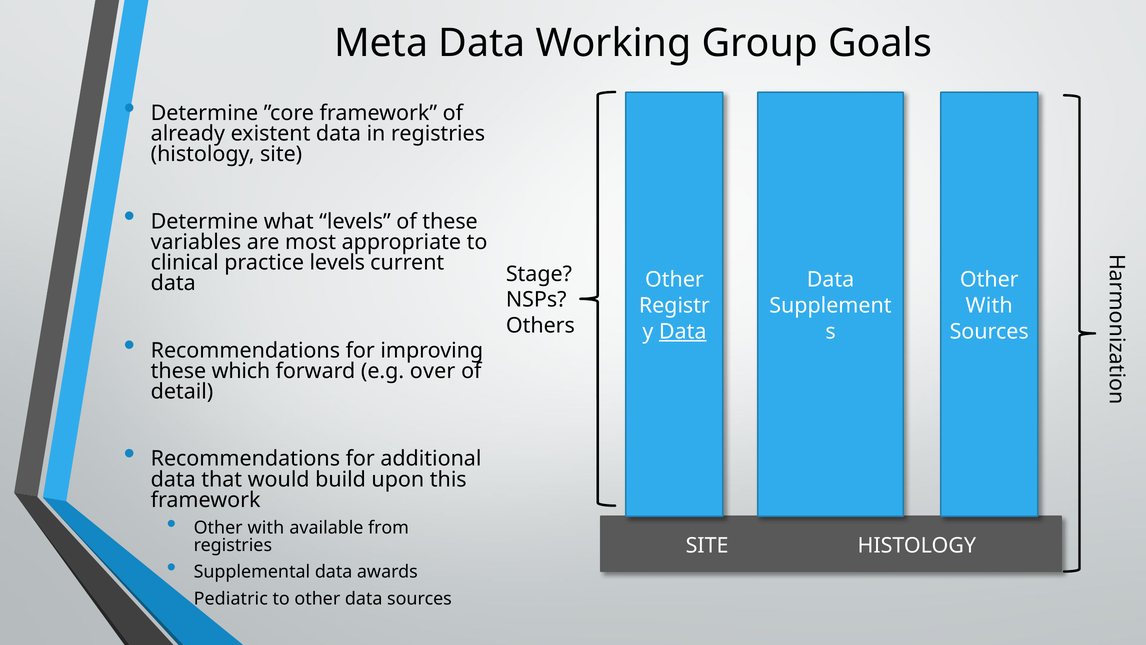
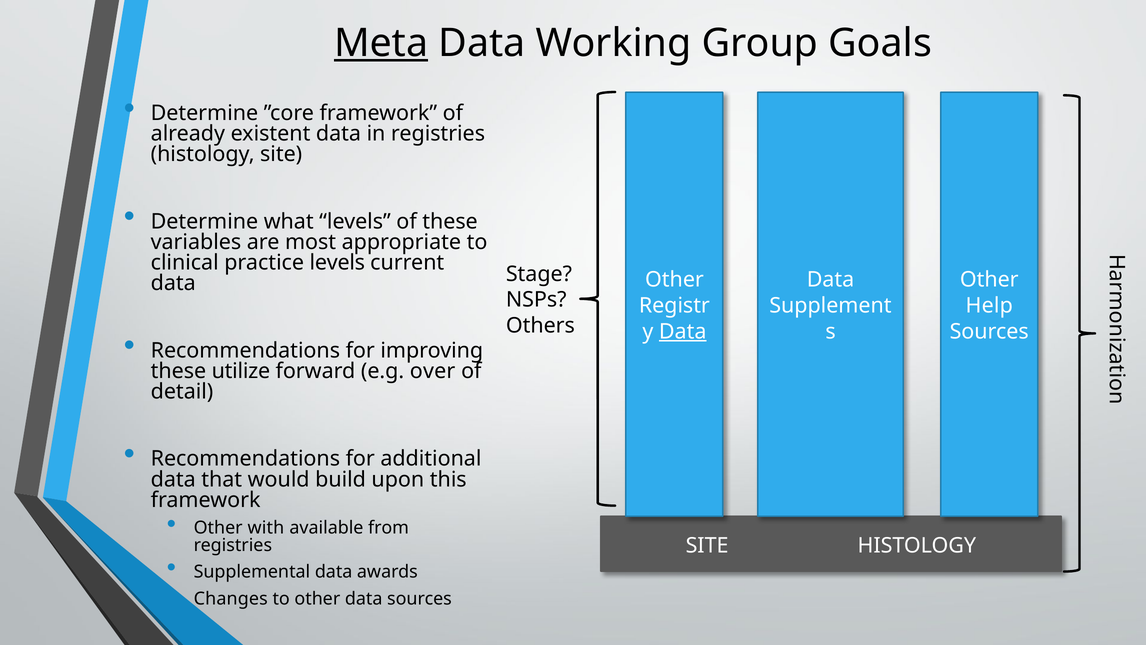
Meta underline: none -> present (381, 43)
With: With -> Help (989, 305)
which: which -> utilize (241, 371)
Pediatric: Pediatric -> Changes (231, 598)
